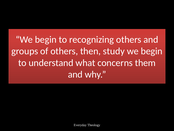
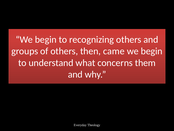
study: study -> came (114, 51)
